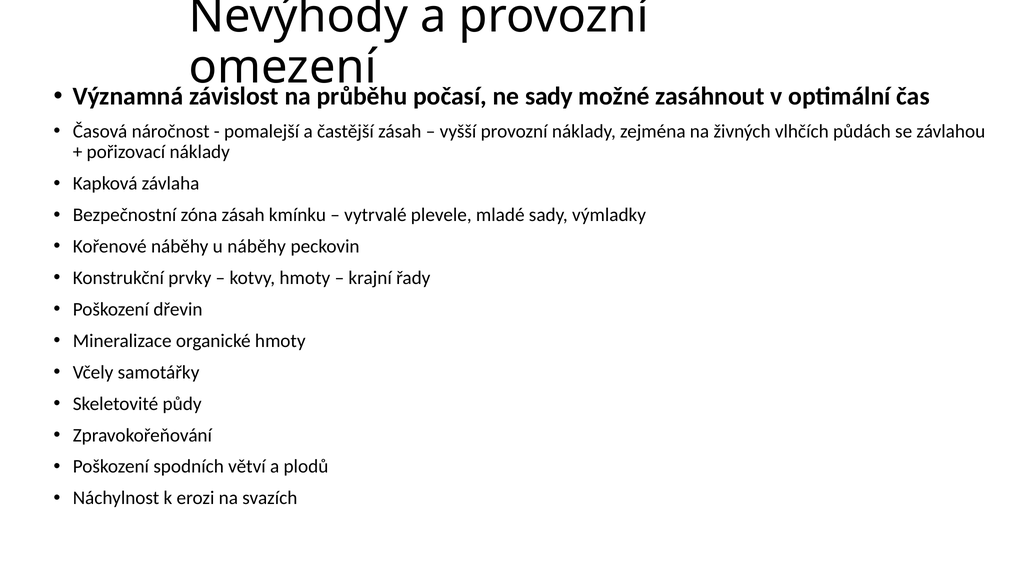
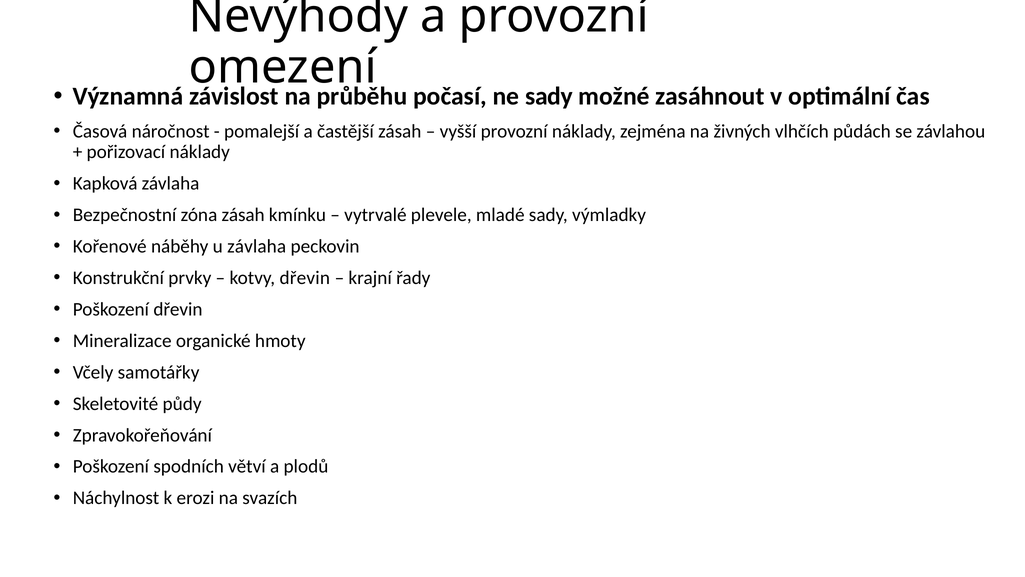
u náběhy: náběhy -> závlaha (257, 246)
kotvy hmoty: hmoty -> dřevin (305, 278)
